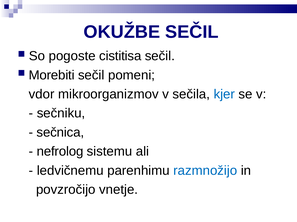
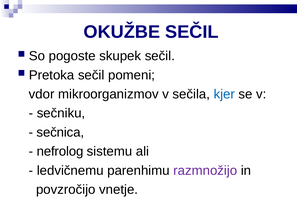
cistitisa: cistitisa -> skupek (120, 56)
Morebiti: Morebiti -> Pretoka (52, 75)
razmnožijo colour: blue -> purple (205, 171)
